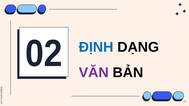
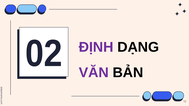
ĐỊNH colour: blue -> purple (96, 47)
